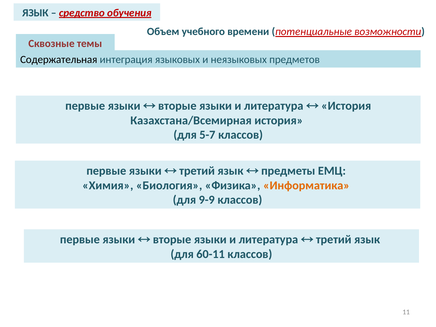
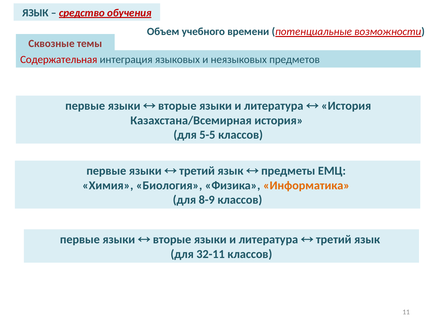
Содержательная colour: black -> red (59, 60)
5-7: 5-7 -> 5-5 (207, 135)
9-9: 9-9 -> 8-9 (207, 200)
60-11: 60-11 -> 32-11 (211, 254)
